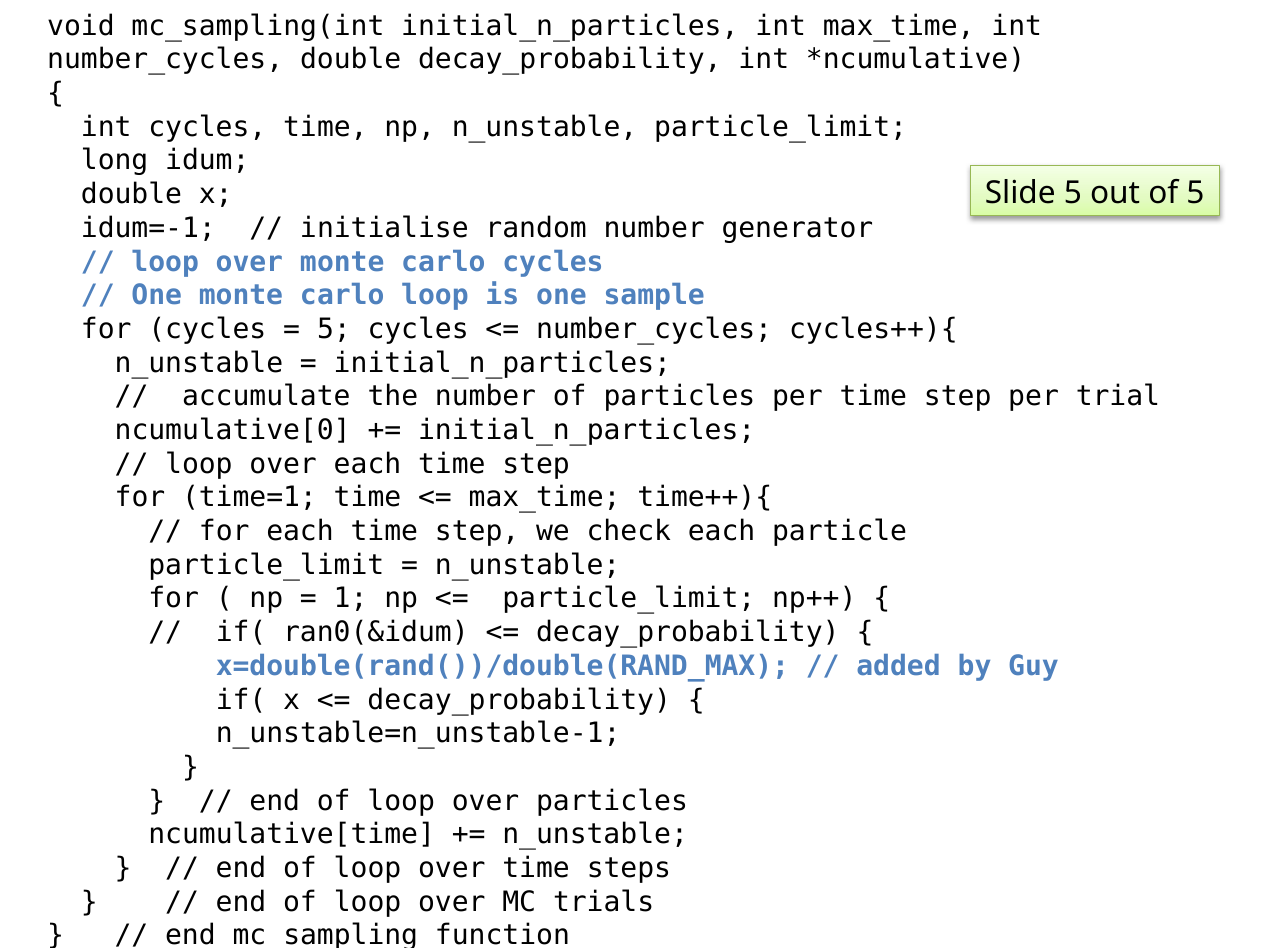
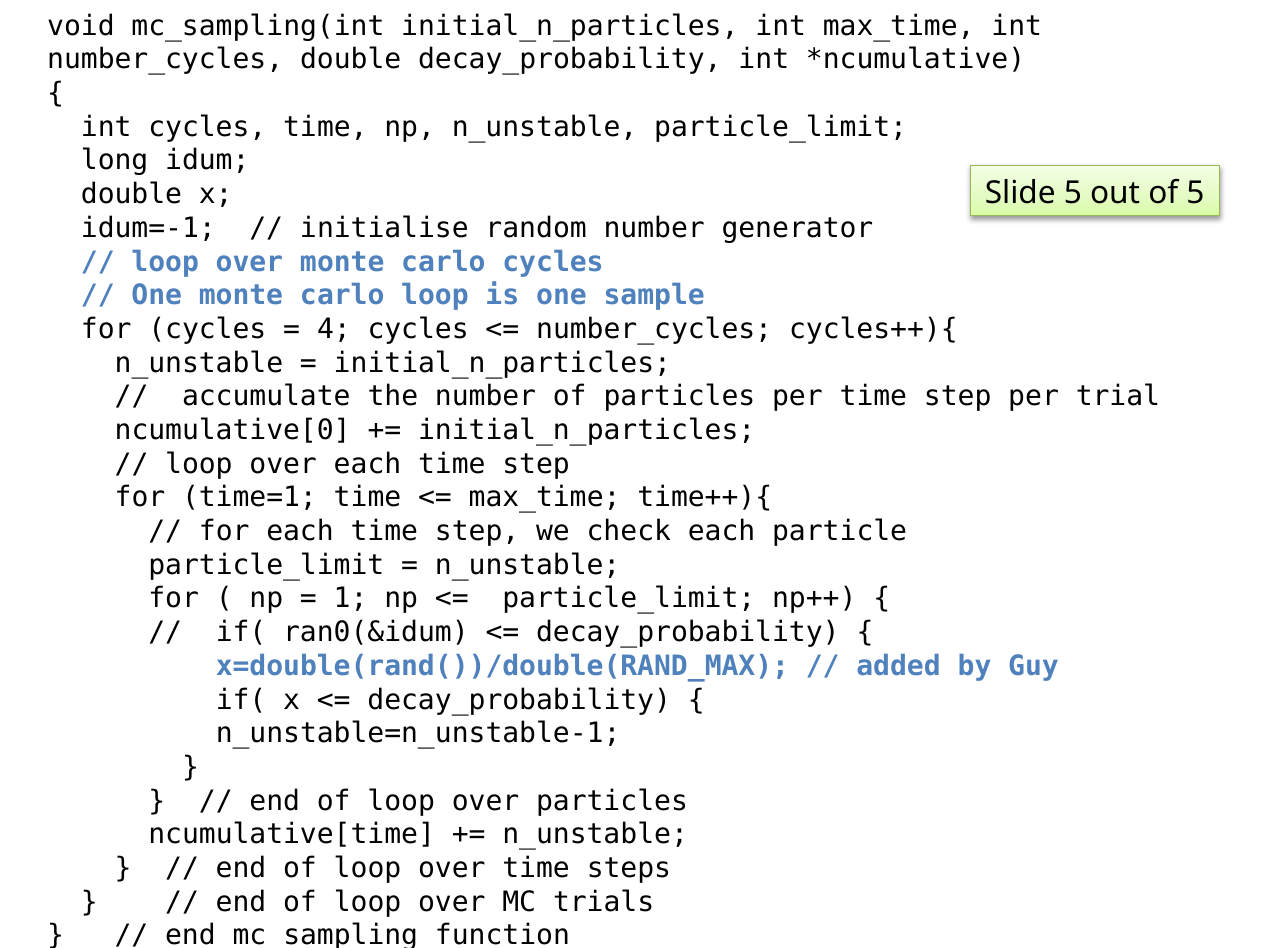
5: 5 -> 4 (334, 329)
